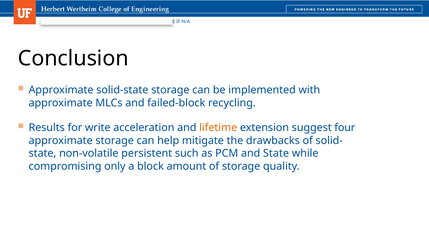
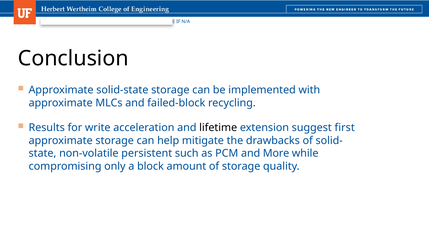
lifetime colour: orange -> black (218, 128)
four: four -> first (345, 128)
and State: State -> More (276, 154)
